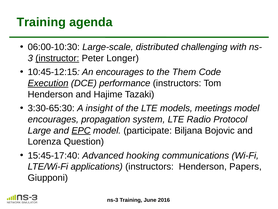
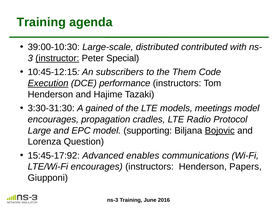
06:00-10:30: 06:00-10:30 -> 39:00-10:30 (54, 47)
challenging: challenging -> contributed (204, 47)
Longer: Longer -> Special (123, 58)
An encourages: encourages -> subscribers (120, 72)
3:30-65:30: 3:30-65:30 -> 3:30-31:30 (51, 108)
insight: insight -> gained (99, 108)
system: system -> cradles (149, 119)
EPC underline: present -> none (81, 130)
participate: participate -> supporting (148, 130)
Bojovic underline: none -> present (220, 130)
15:45-17:40: 15:45-17:40 -> 15:45-17:92 (54, 155)
hooking: hooking -> enables (143, 155)
LTE/Wi-Fi applications: applications -> encourages (97, 166)
